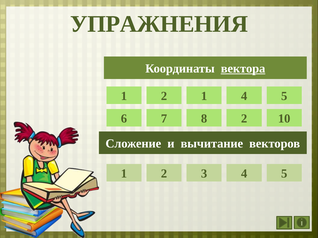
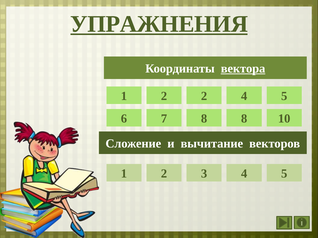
УПРАЖНЕНИЯ underline: none -> present (159, 24)
2 1: 1 -> 2 (204, 96)
8 2: 2 -> 8 (244, 119)
